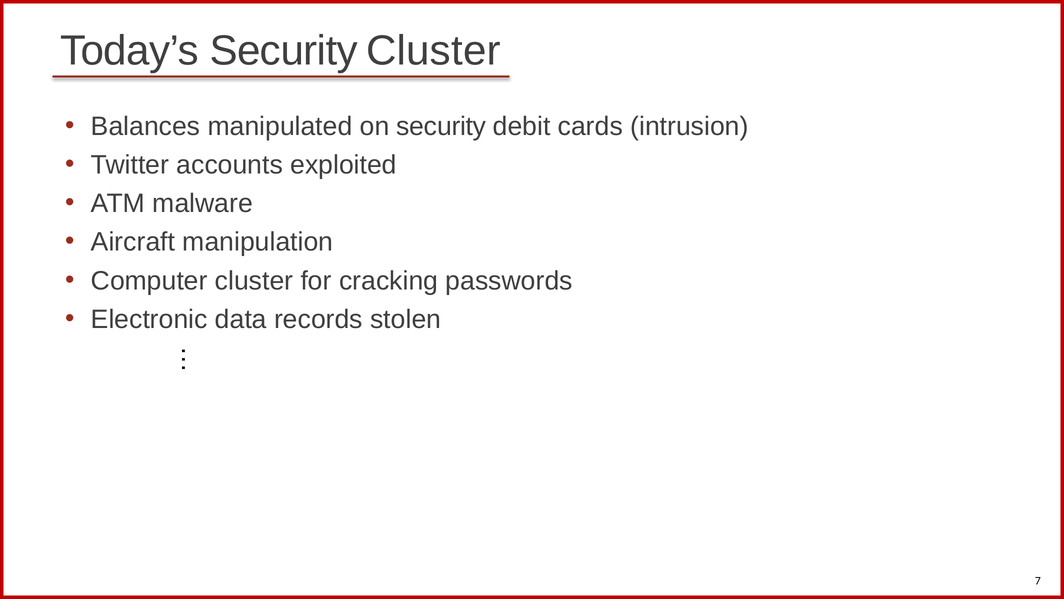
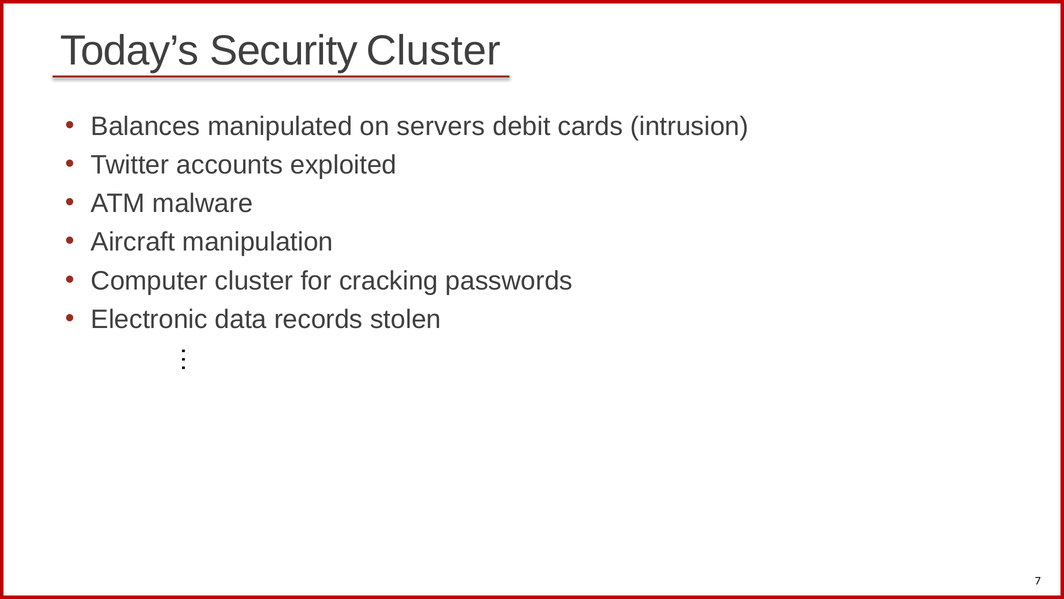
on security: security -> servers (441, 126)
